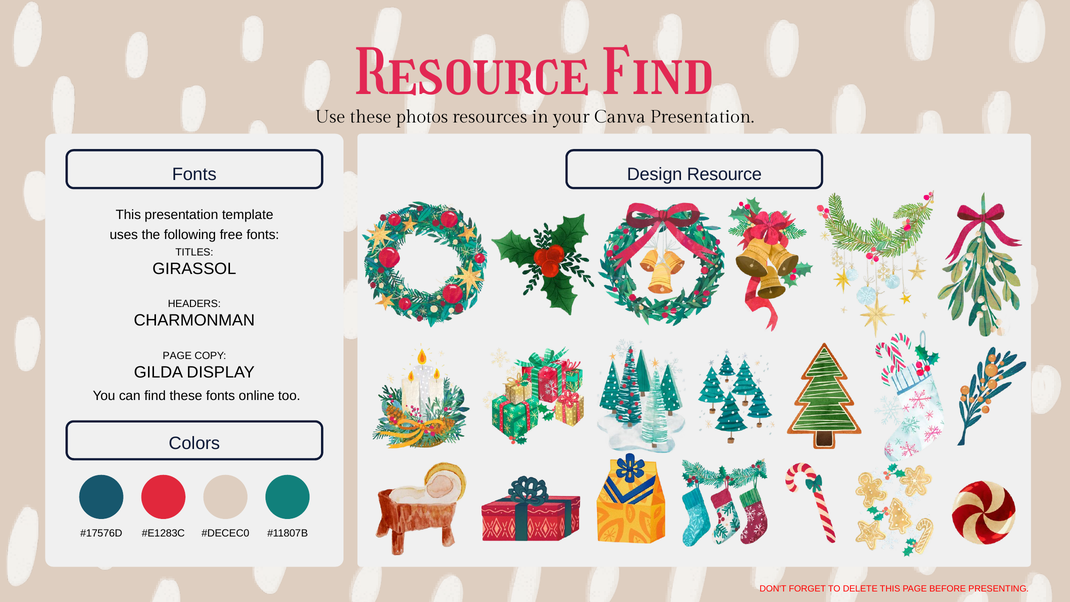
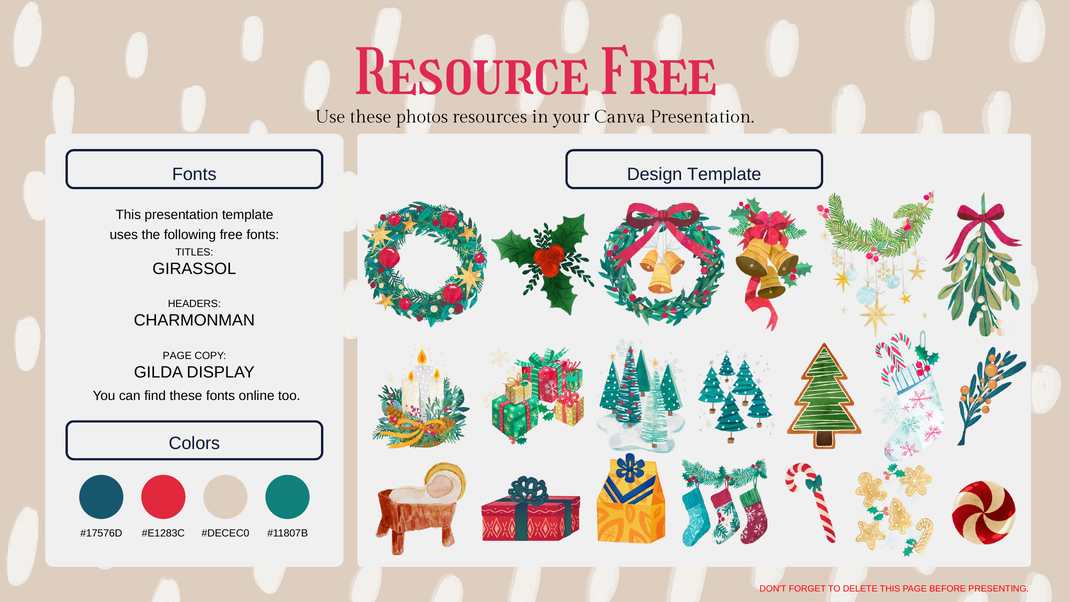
Resource Find: Find -> Free (658, 74)
Design Resource: Resource -> Template (724, 174)
